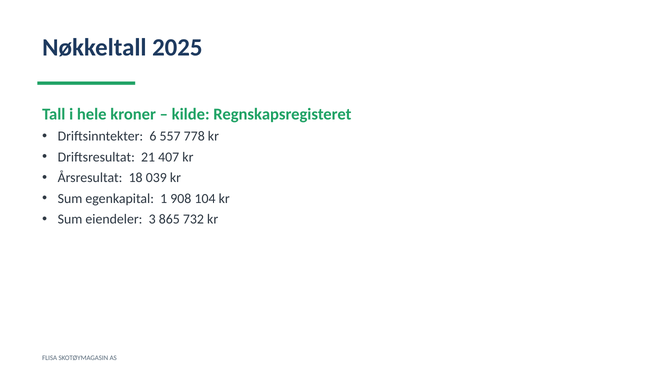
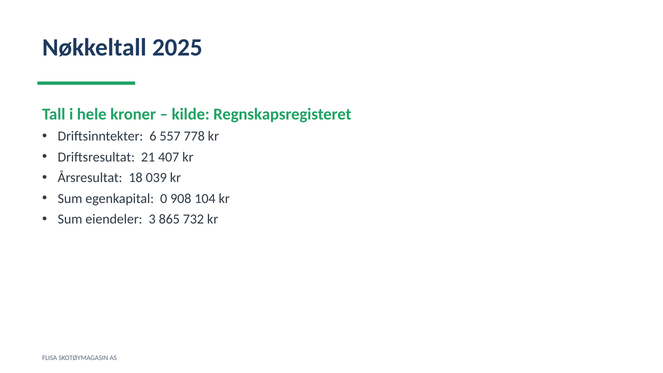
1: 1 -> 0 (164, 199)
